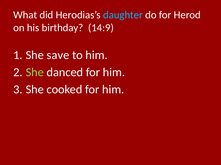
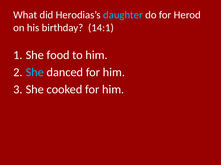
14:9: 14:9 -> 14:1 (101, 28)
save: save -> food (58, 55)
She colour: light green -> light blue (35, 73)
